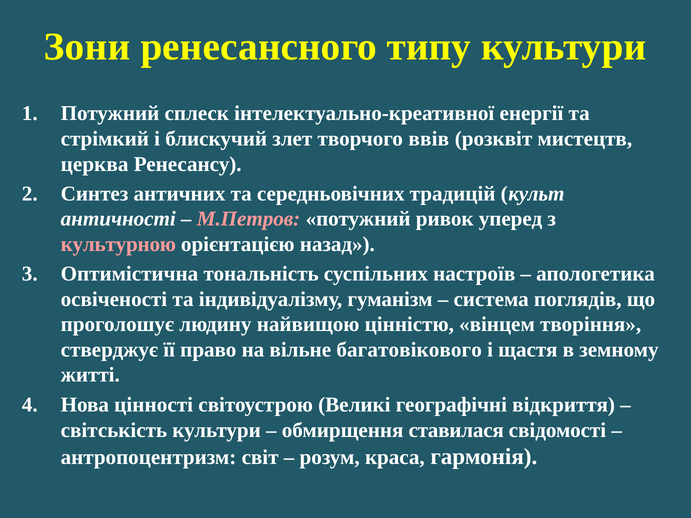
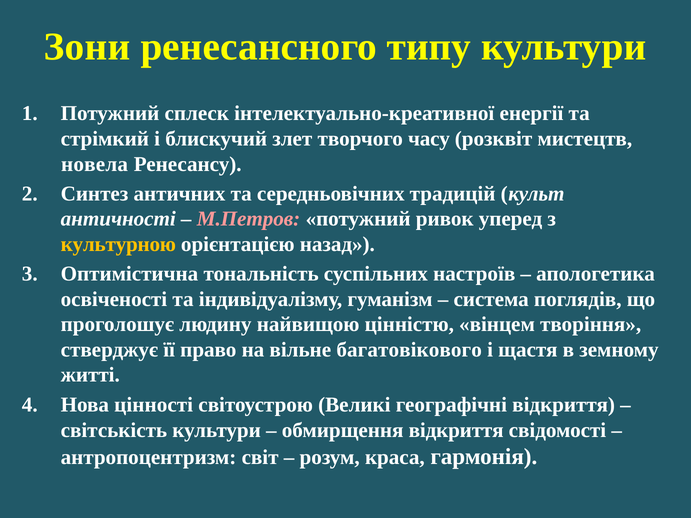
ввів: ввів -> часу (429, 139)
церква: церква -> новела (95, 164)
культурною colour: pink -> yellow (118, 244)
обмирщення ставилася: ставилася -> відкриття (456, 430)
